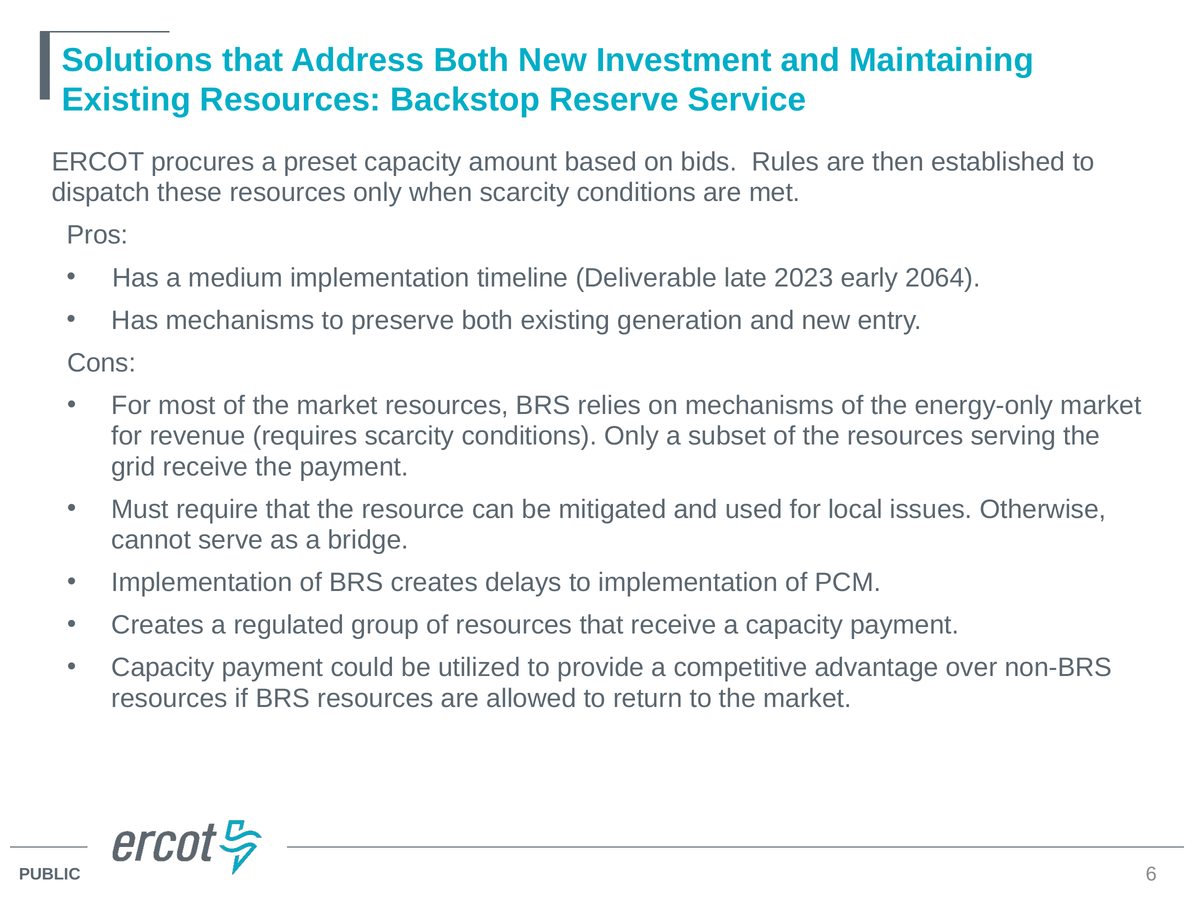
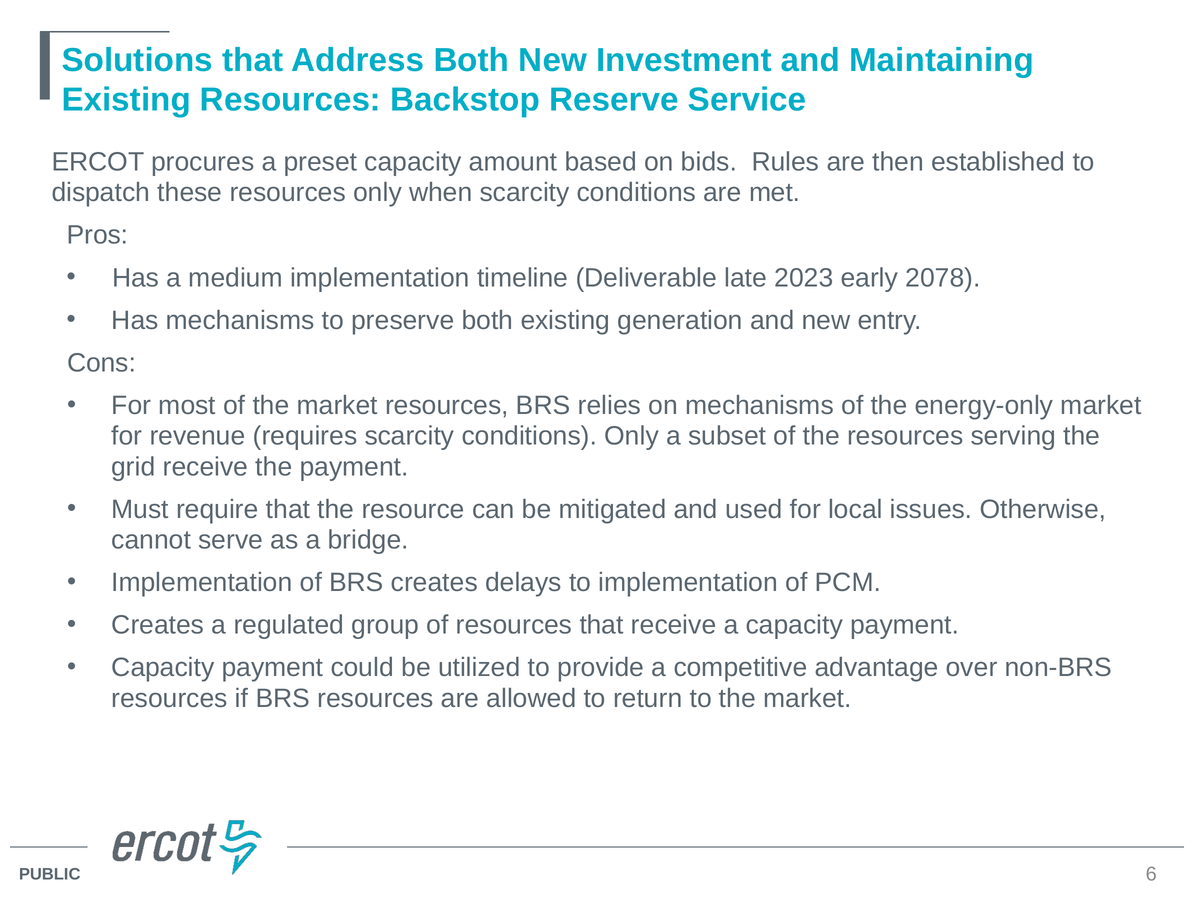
2064: 2064 -> 2078 (943, 278)
